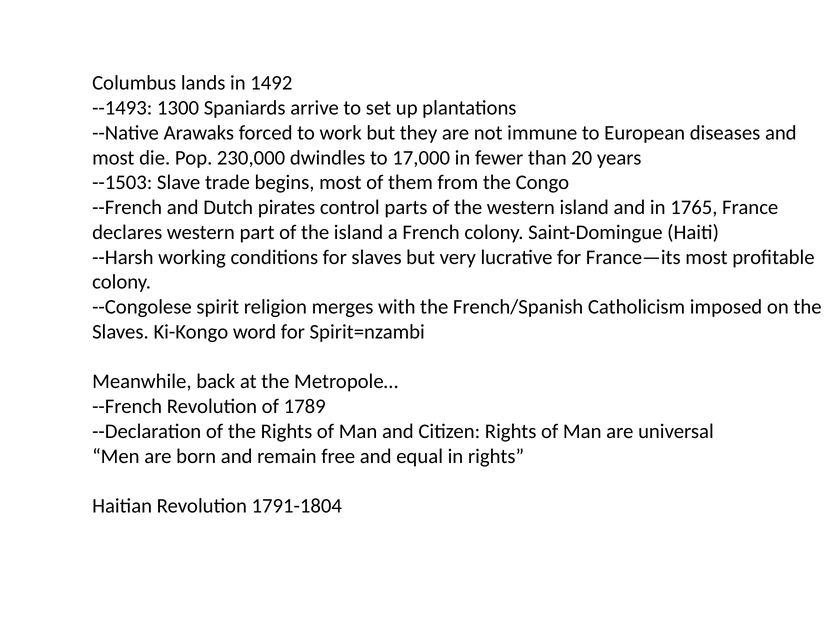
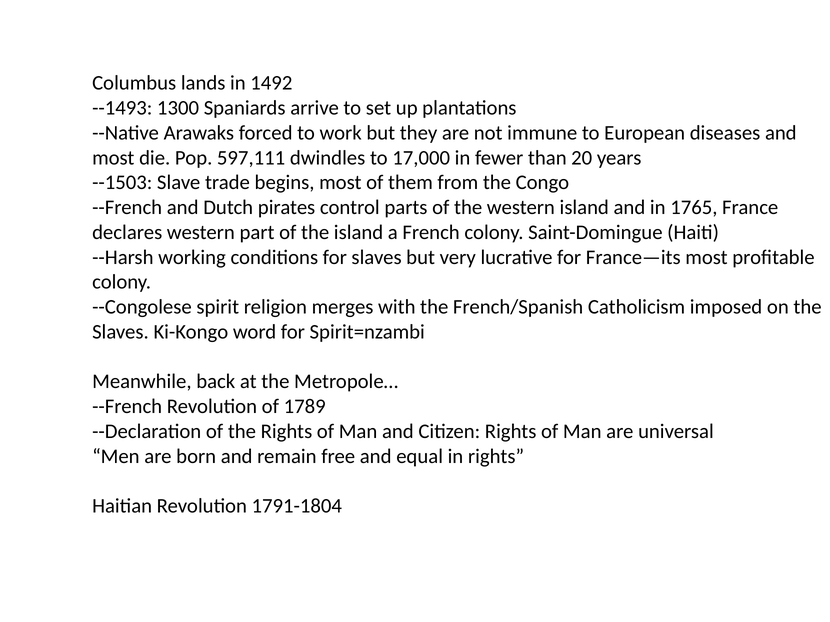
230,000: 230,000 -> 597,111 (251, 158)
